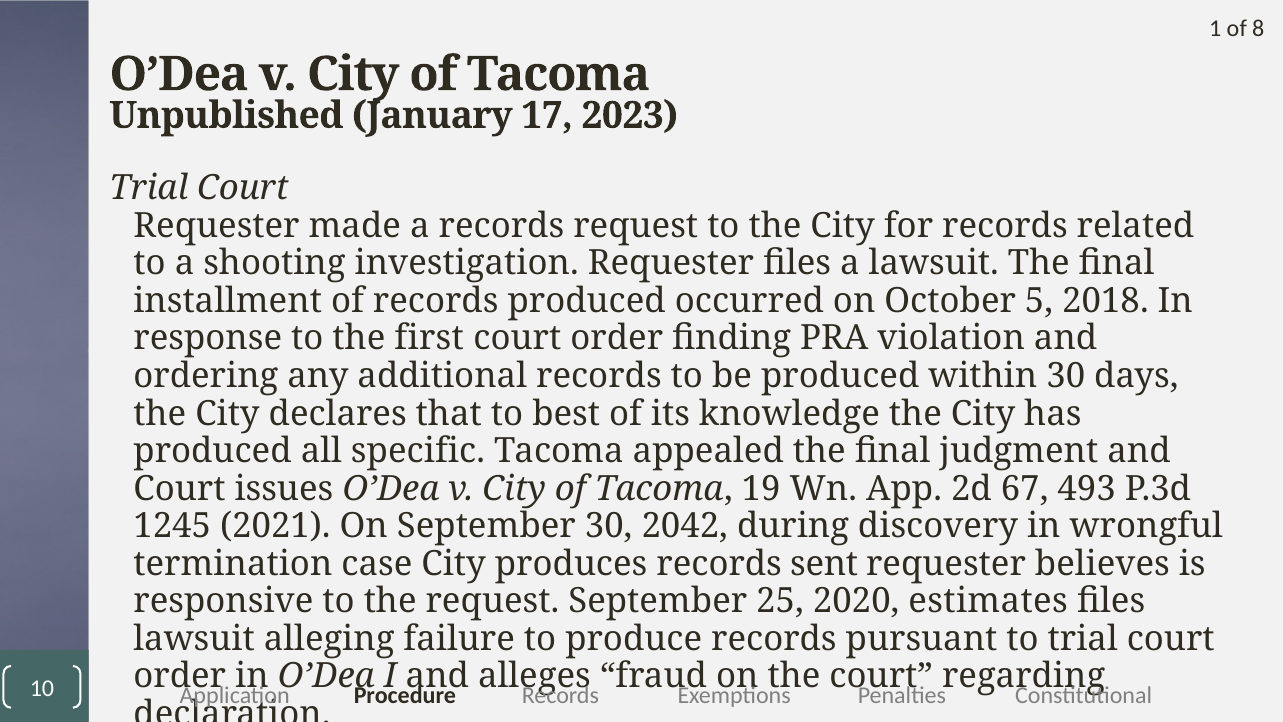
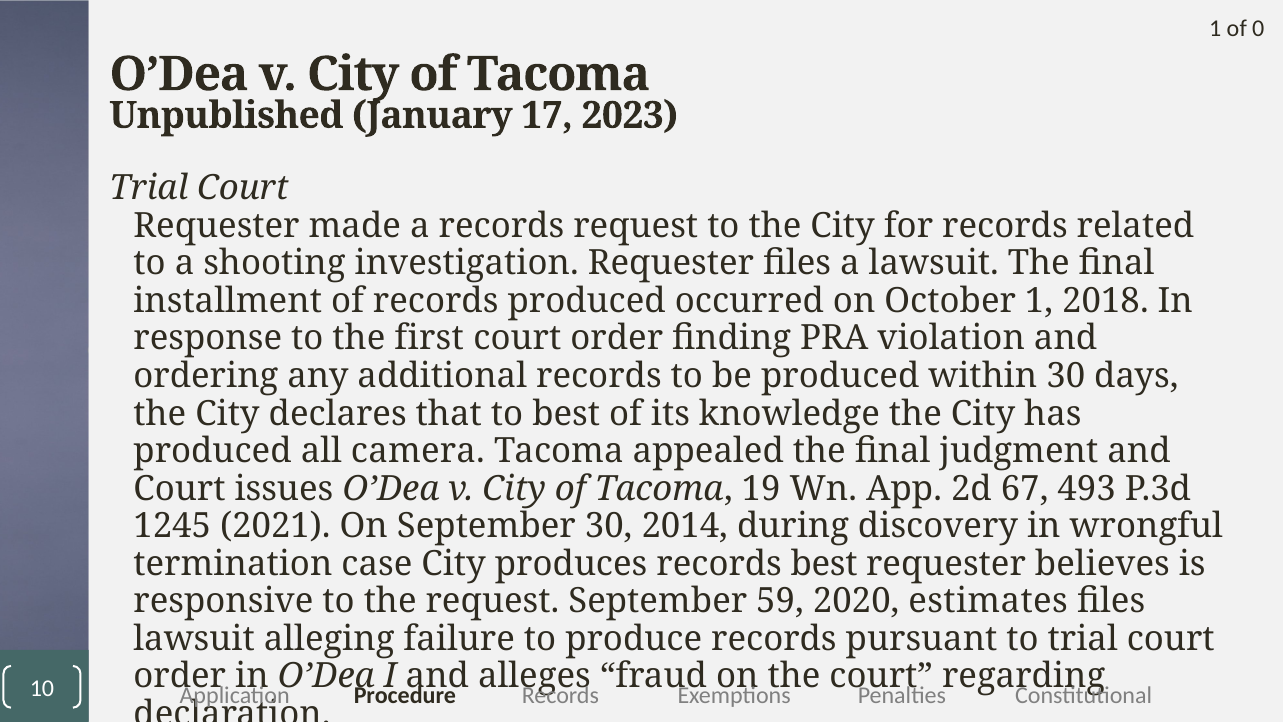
8: 8 -> 0 (1258, 29)
October 5: 5 -> 1 (1039, 301)
specific: specific -> camera (418, 451)
2042: 2042 -> 2014 (685, 526)
records sent: sent -> best (824, 563)
25: 25 -> 59 (780, 601)
